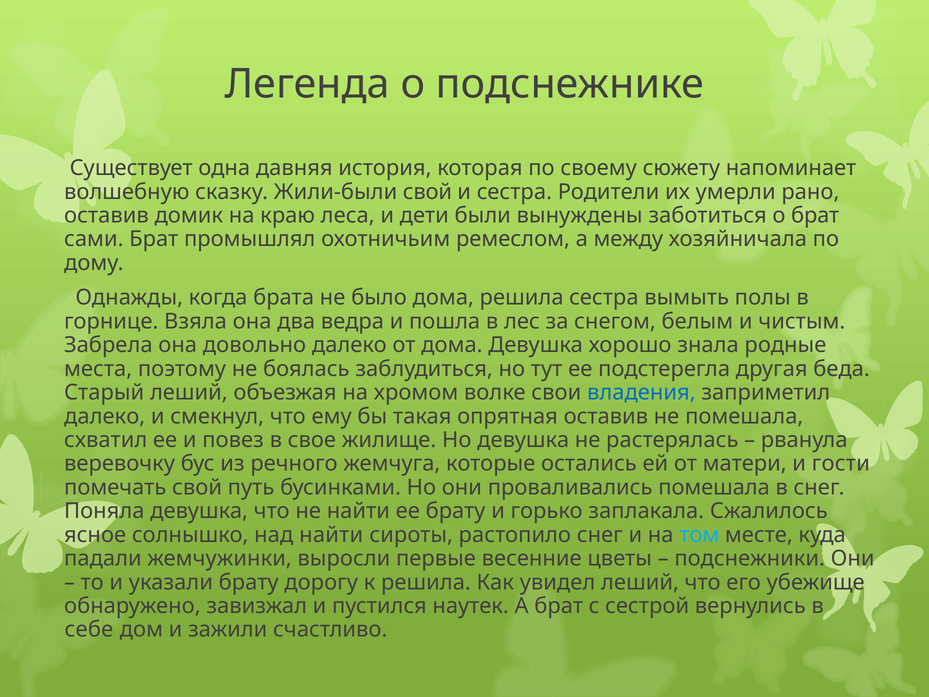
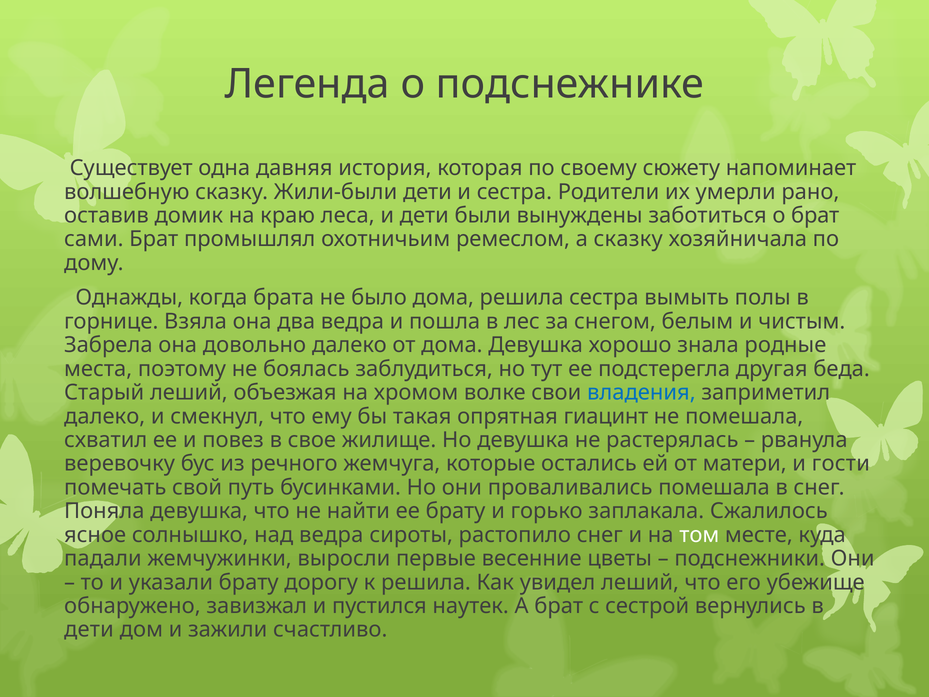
Жили-были свой: свой -> дети (427, 192)
а между: между -> сказку (628, 239)
опрятная оставив: оставив -> гиацинт (606, 416)
над найти: найти -> ведра (331, 535)
том colour: light blue -> white (699, 535)
себе: себе -> дети (89, 629)
